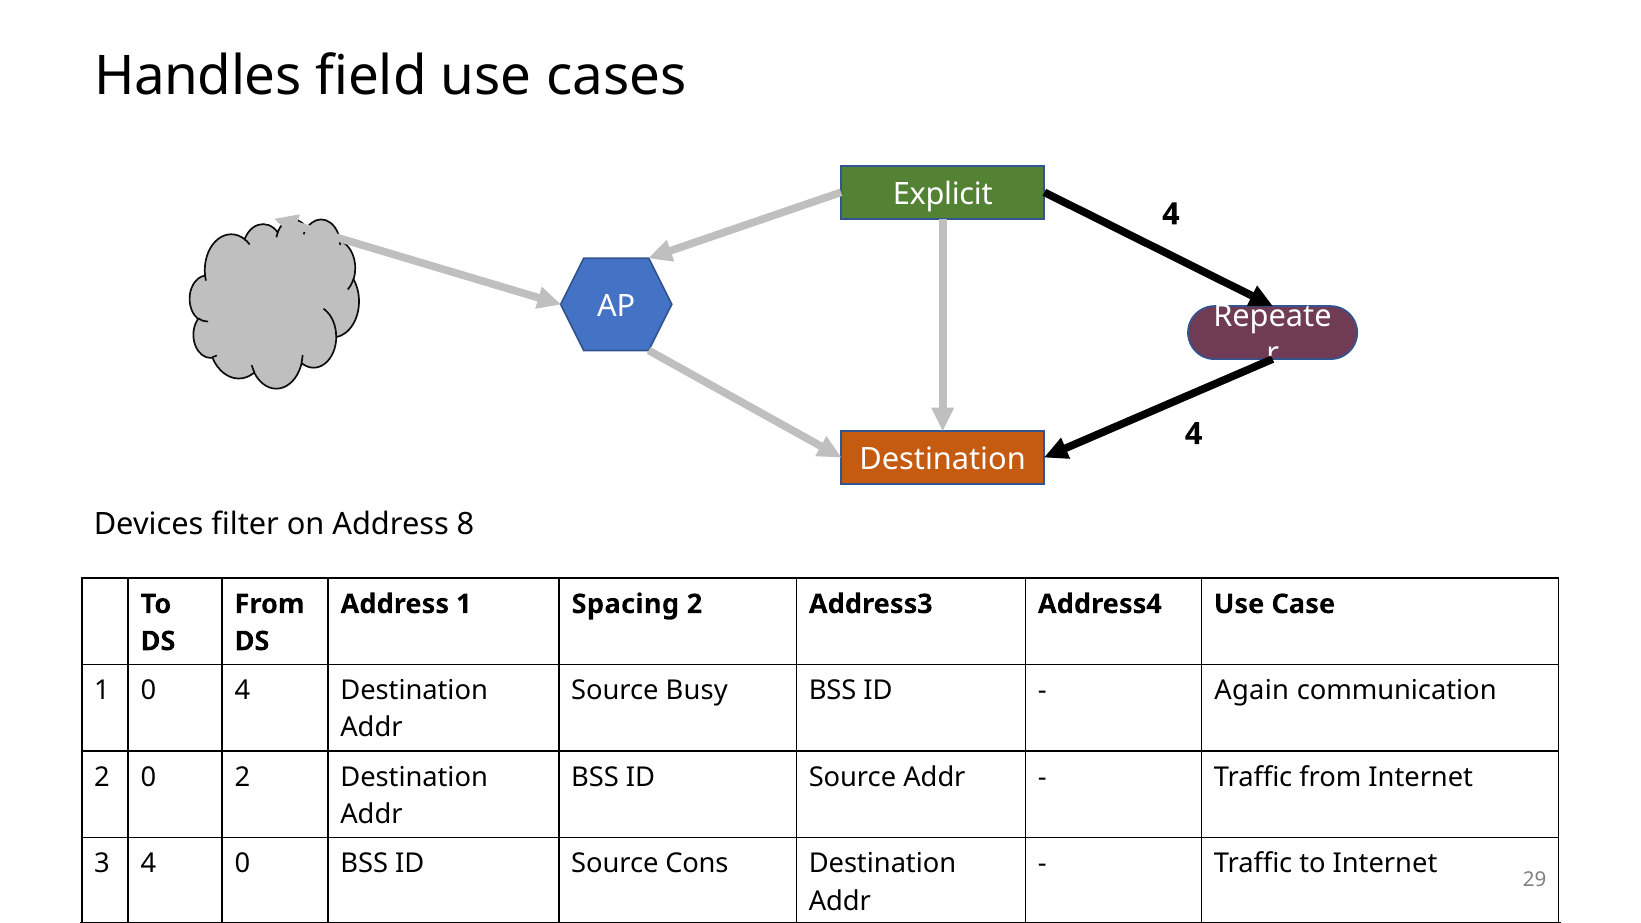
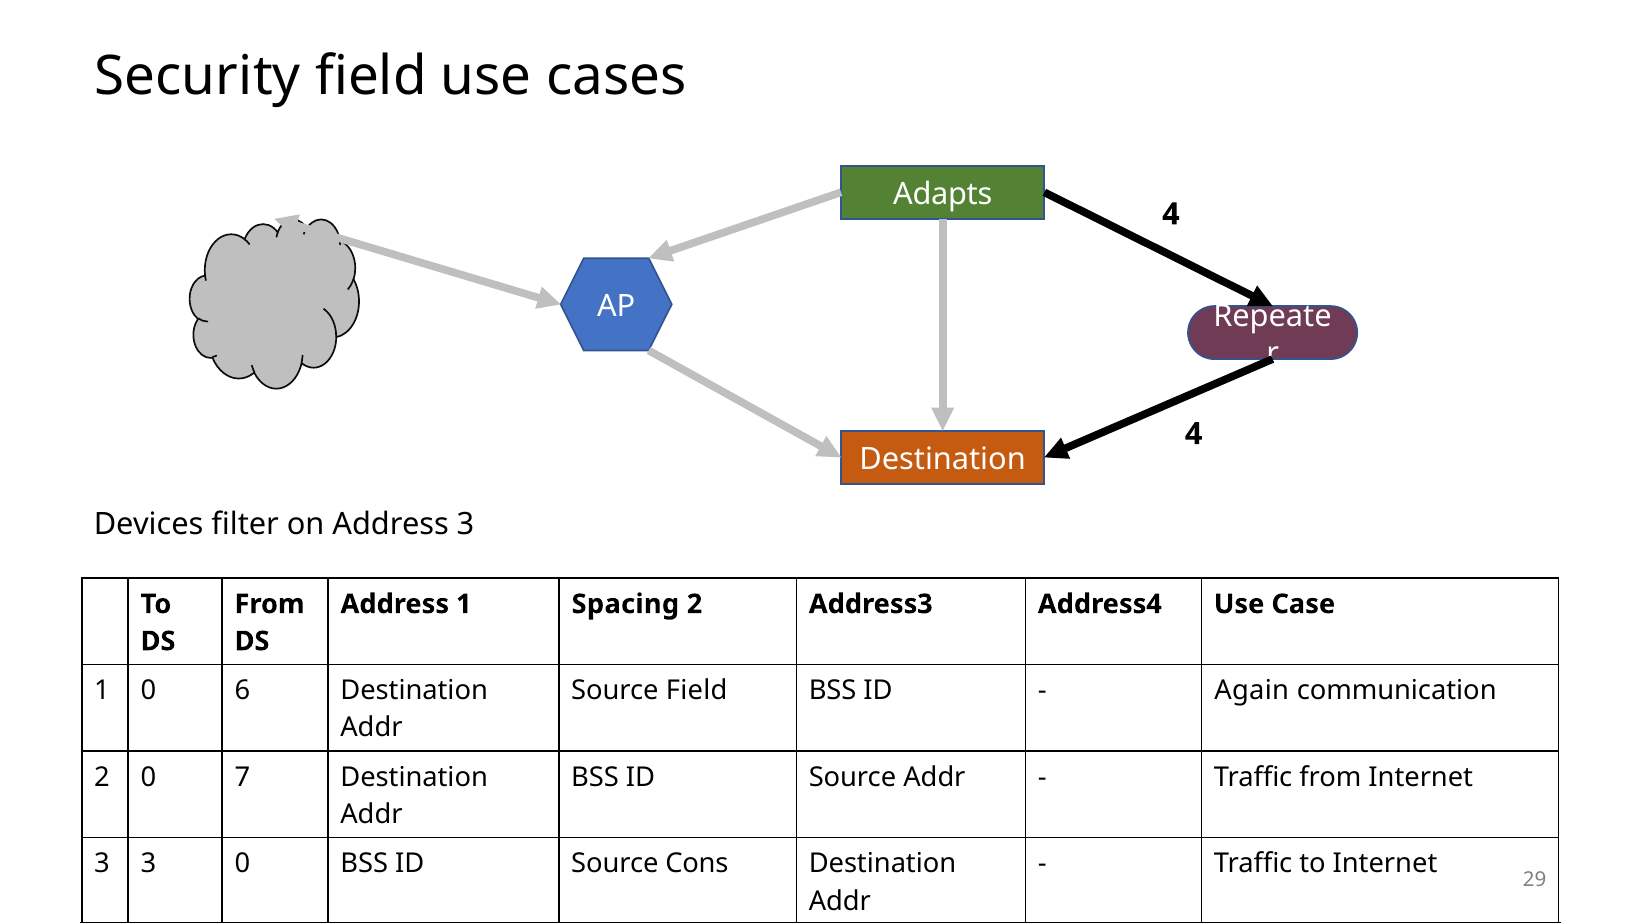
Handles: Handles -> Security (197, 77)
Explicit: Explicit -> Adapts (943, 194)
Address 8: 8 -> 3 (466, 524)
0 4: 4 -> 6 (242, 691)
Source Busy: Busy -> Field (697, 691)
0 2: 2 -> 7 (242, 777)
3 4: 4 -> 3 (148, 864)
